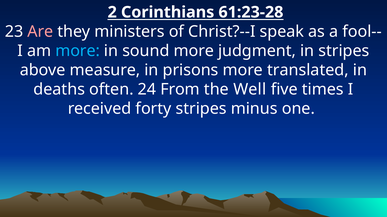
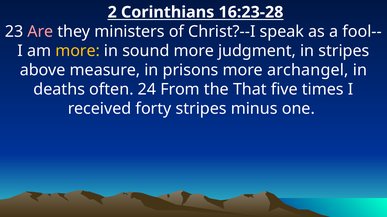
61:23-28: 61:23-28 -> 16:23-28 (251, 12)
more colour: light blue -> yellow (78, 51)
translated: translated -> archangel (308, 70)
Well: Well -> That (250, 90)
